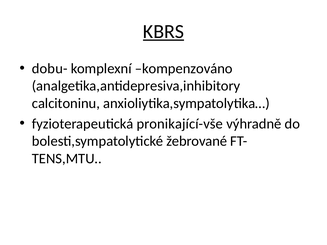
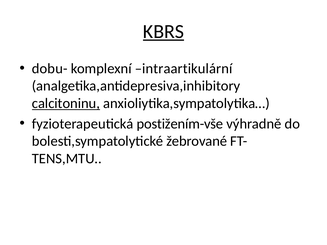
kompenzováno: kompenzováno -> intraartikulární (184, 69)
calcitoninu underline: none -> present (66, 103)
pronikající-vše: pronikající-vše -> postižením-vše (180, 124)
